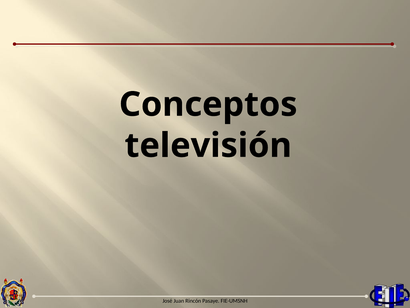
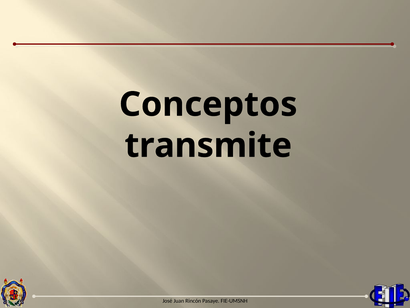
televisión: televisión -> transmite (208, 145)
